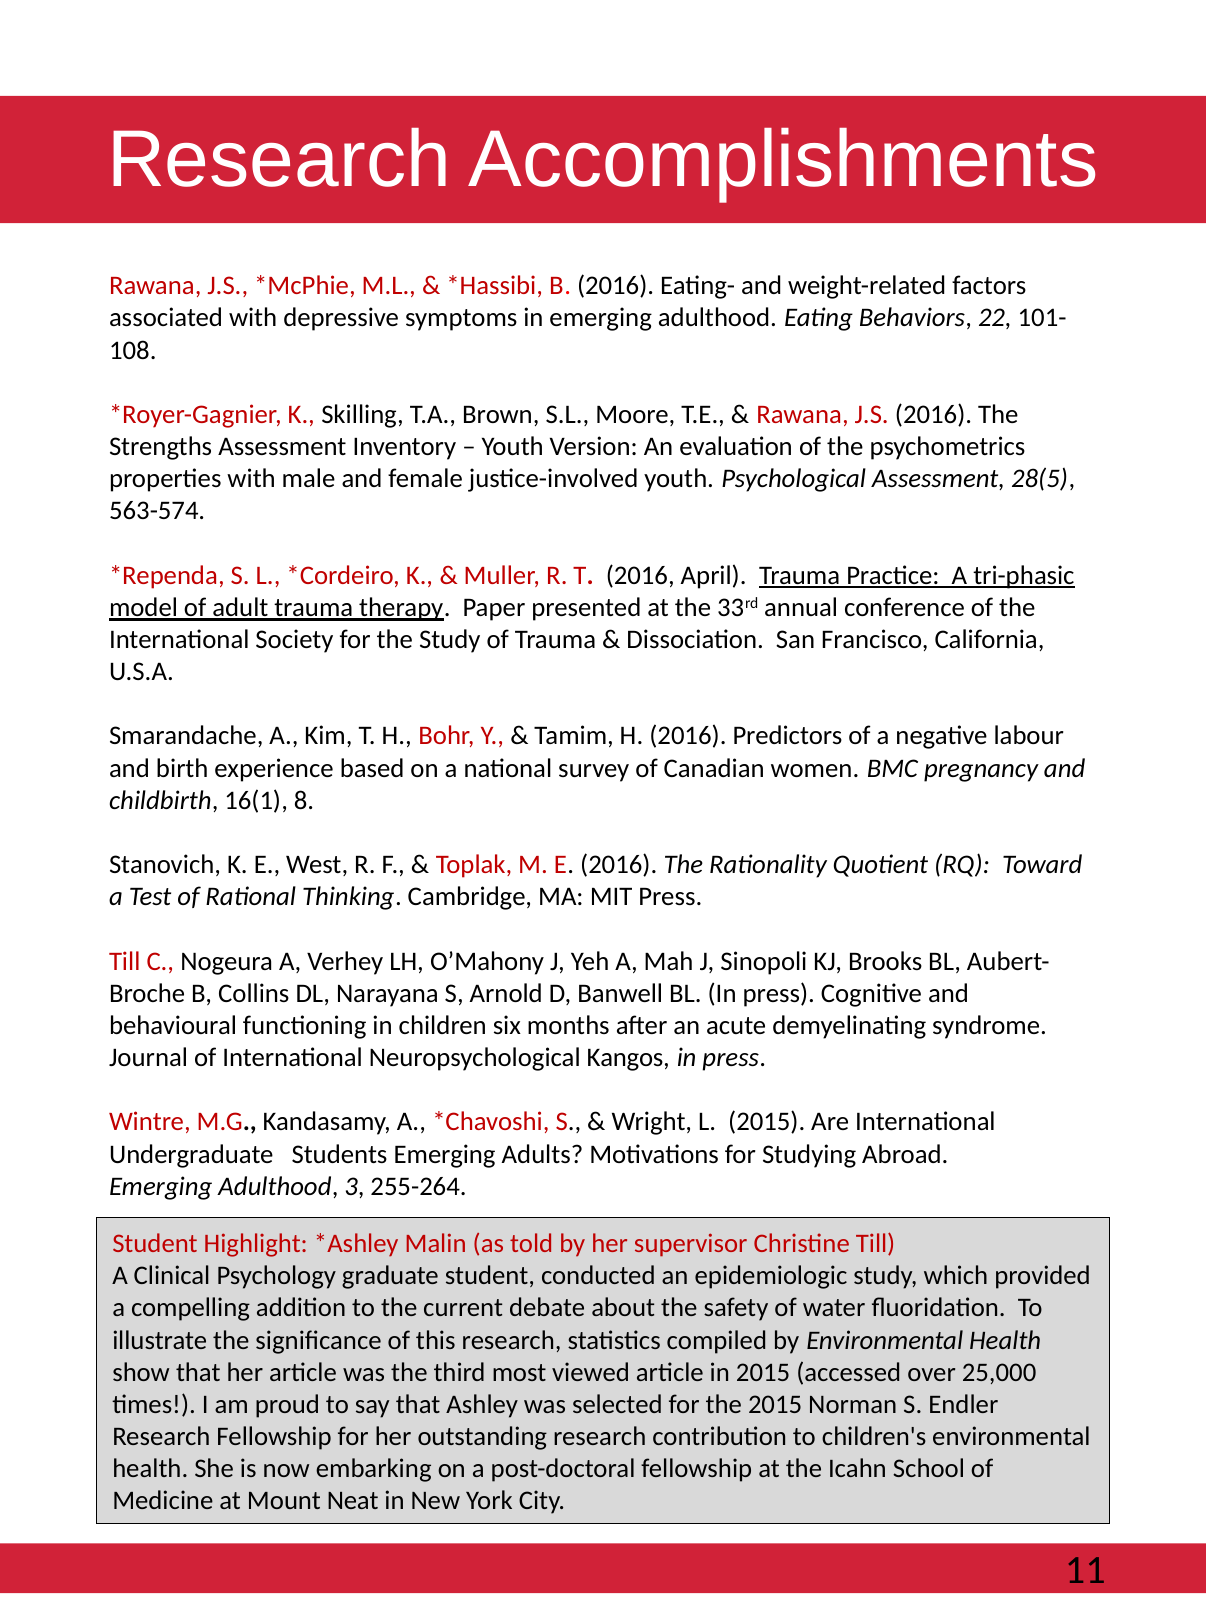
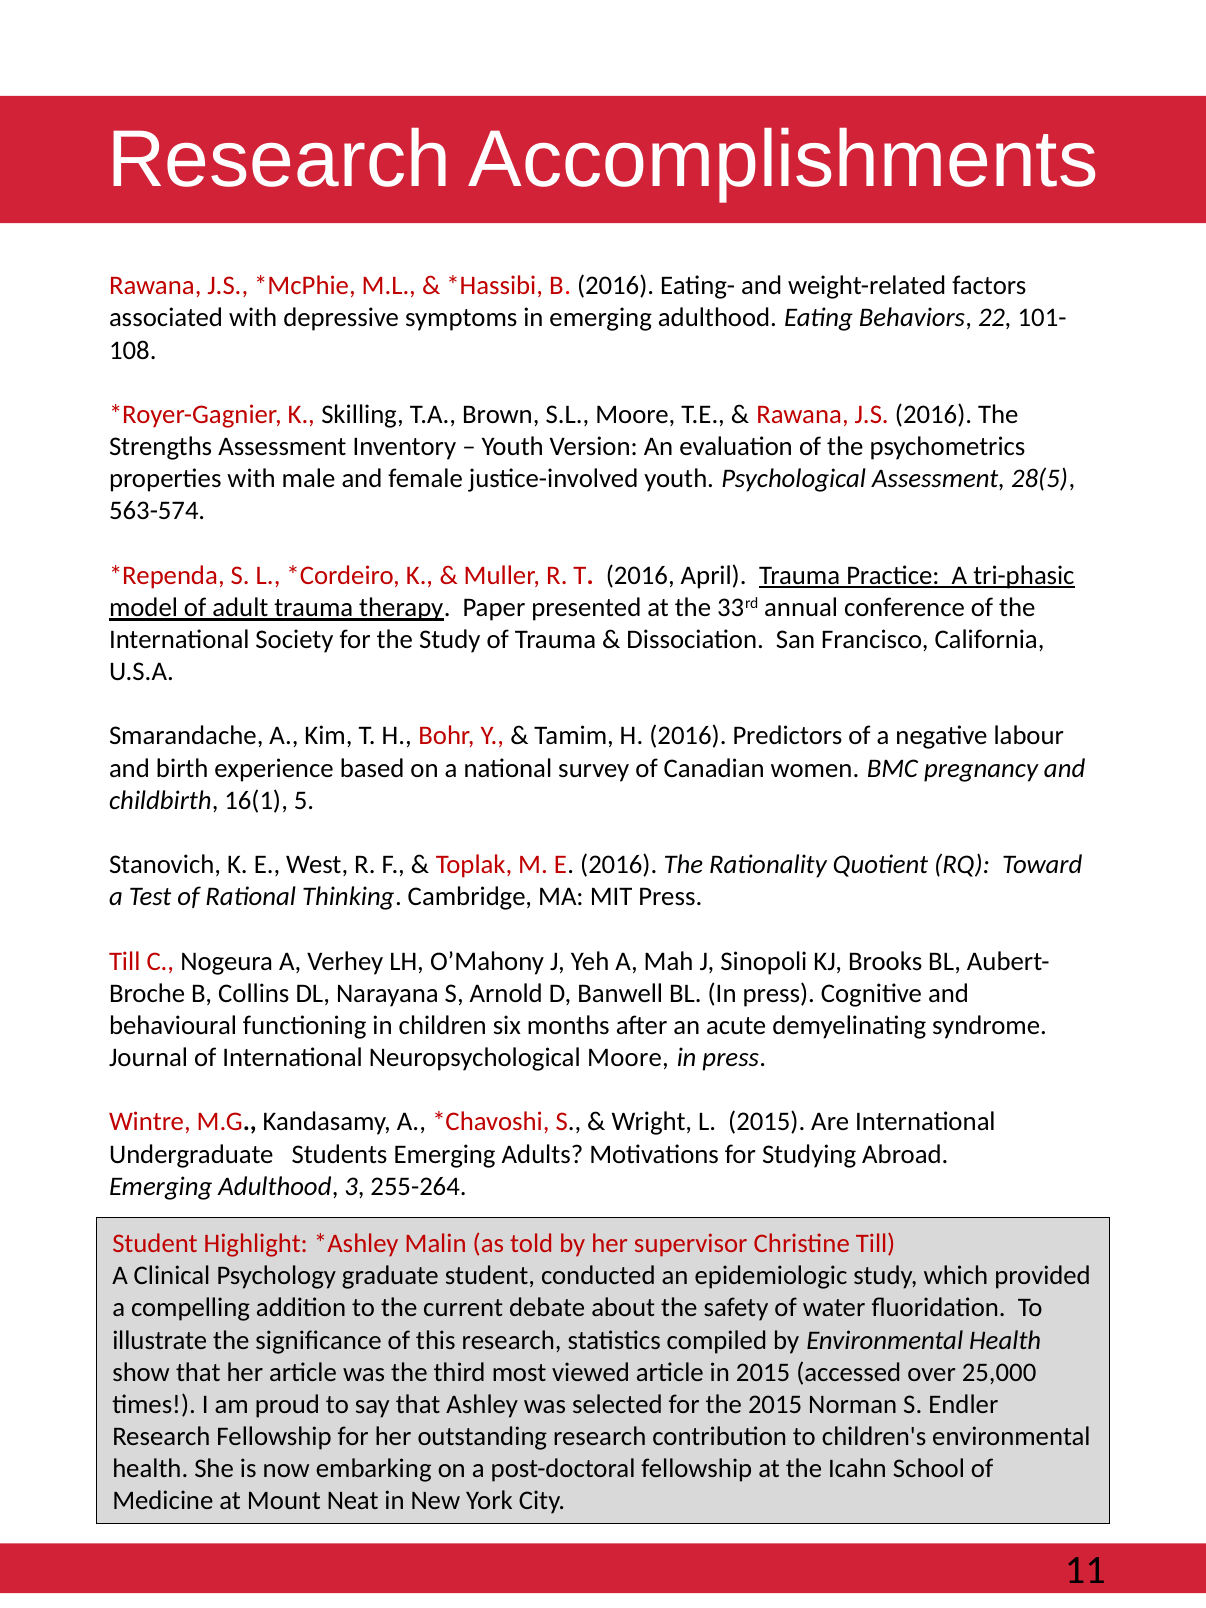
8: 8 -> 5 (304, 800)
Neuropsychological Kangos: Kangos -> Moore (628, 1058)
